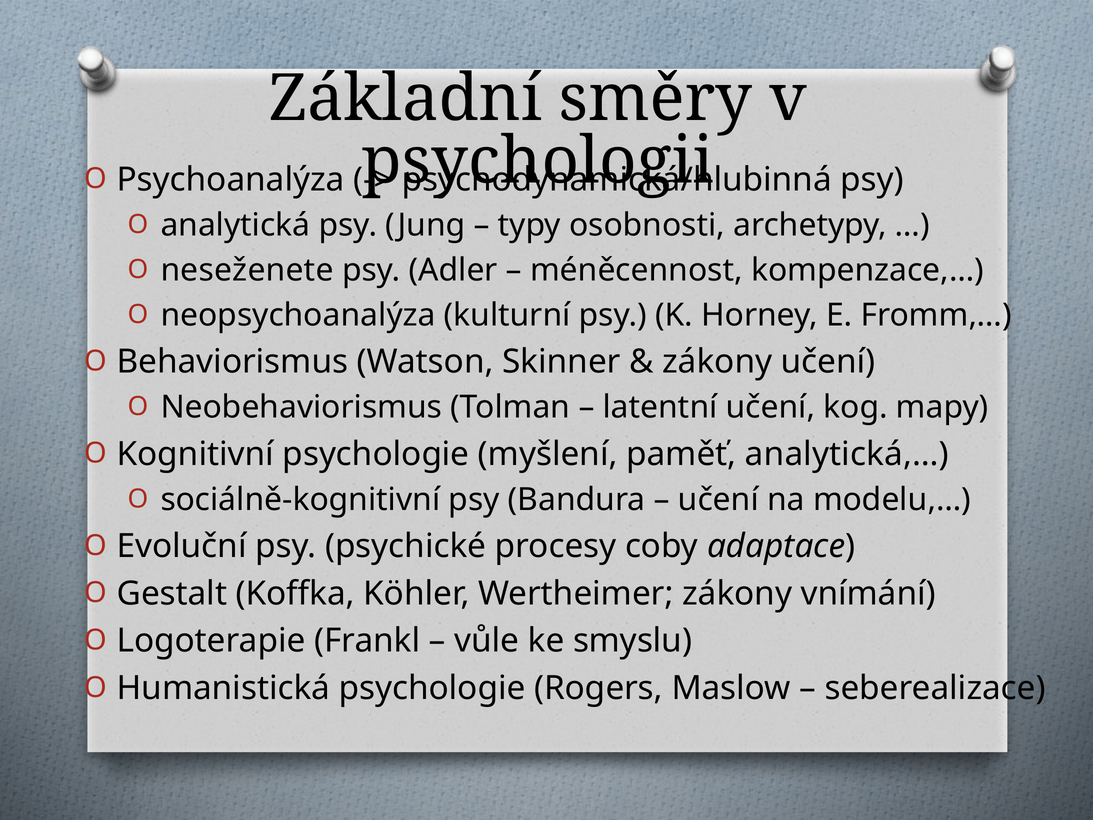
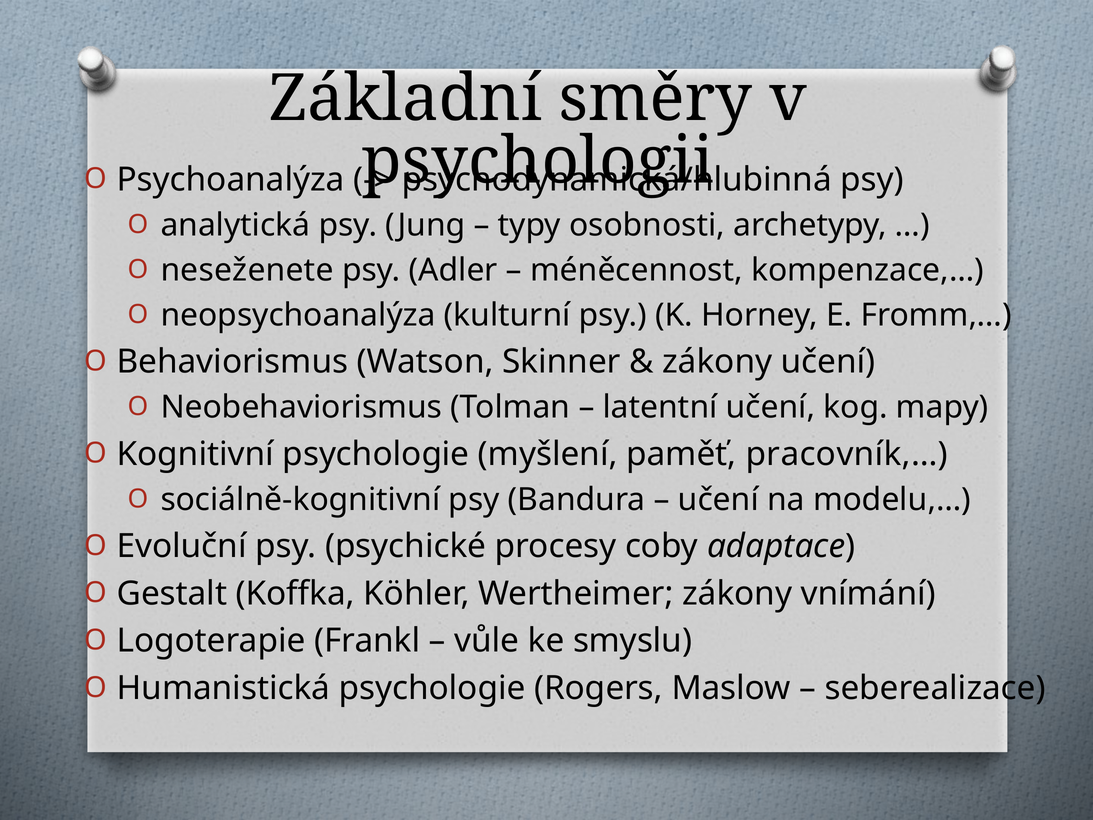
analytická,…: analytická,… -> pracovník,… (847, 454)
